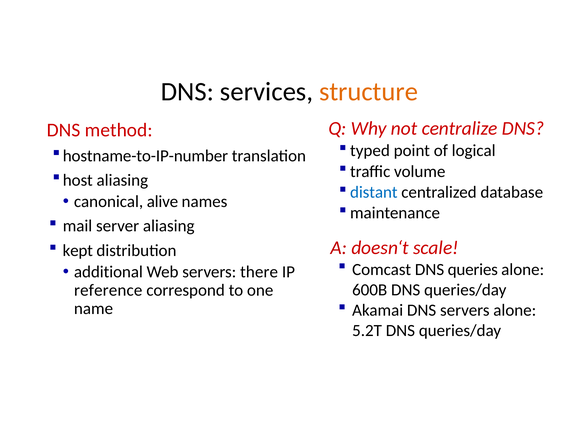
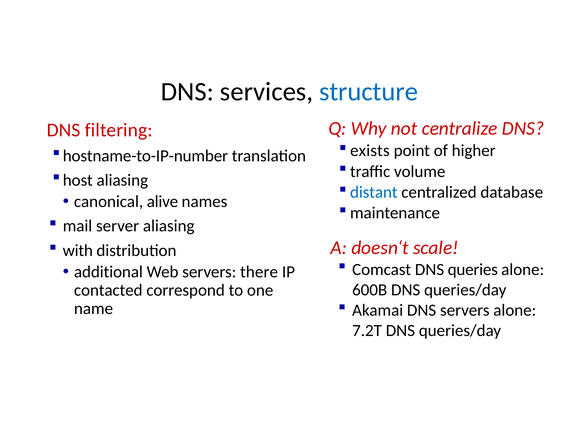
structure colour: orange -> blue (368, 92)
method: method -> filtering (119, 130)
typed: typed -> exists (370, 151)
logical: logical -> higher (474, 151)
kept: kept -> with (78, 251)
reference: reference -> contacted (108, 290)
5.2T: 5.2T -> 7.2T (367, 331)
